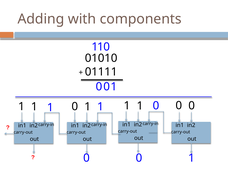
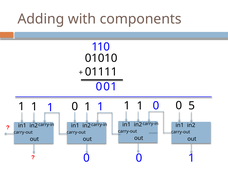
0: 0 -> 5 (192, 106)
